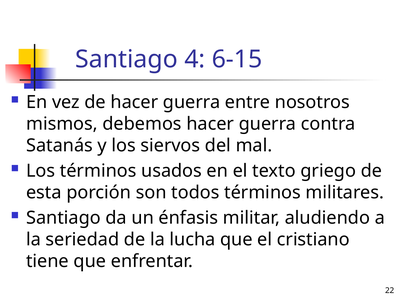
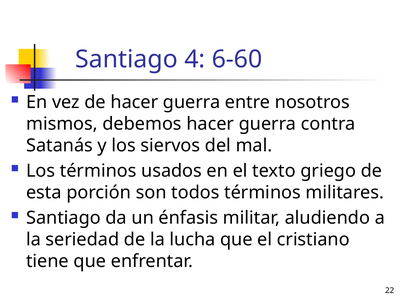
6-15: 6-15 -> 6-60 (237, 59)
